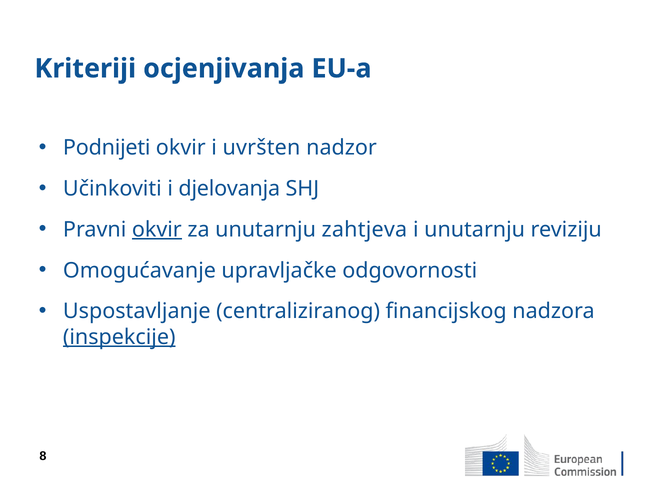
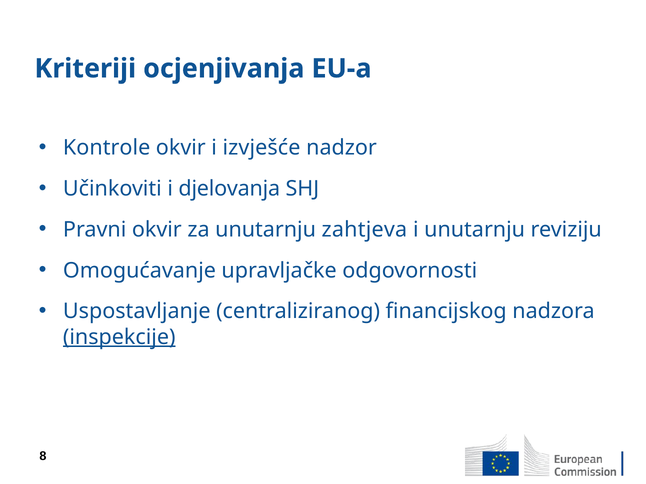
Podnijeti: Podnijeti -> Kontrole (107, 148)
uvršten: uvršten -> izvješće (262, 148)
okvir underline: present -> none (157, 230)
